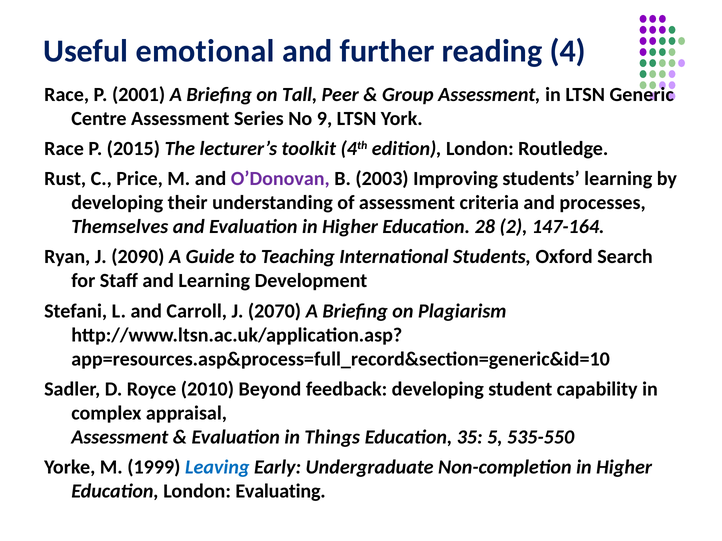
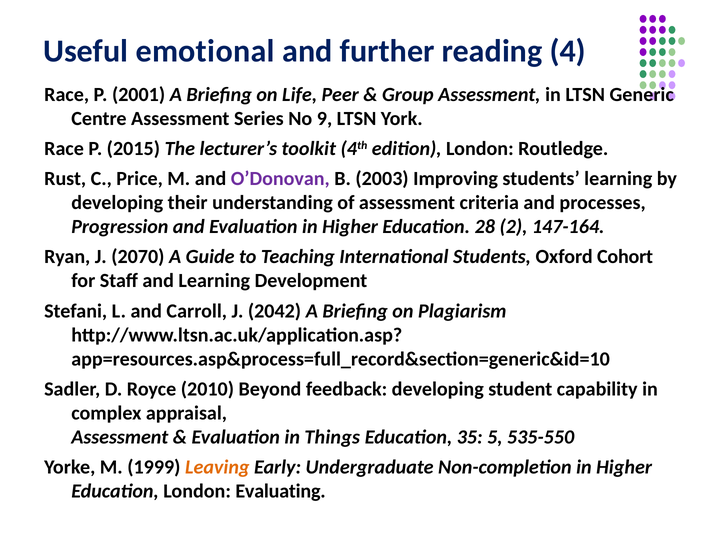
Tall: Tall -> Life (300, 94)
Themselves: Themselves -> Progression (120, 227)
2090: 2090 -> 2070 (138, 257)
Search: Search -> Cohort (625, 257)
2070: 2070 -> 2042 (274, 311)
Leaving colour: blue -> orange (217, 468)
